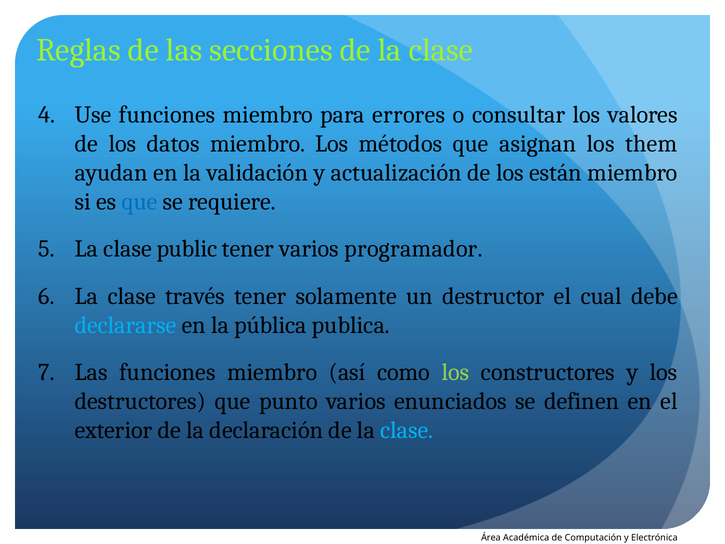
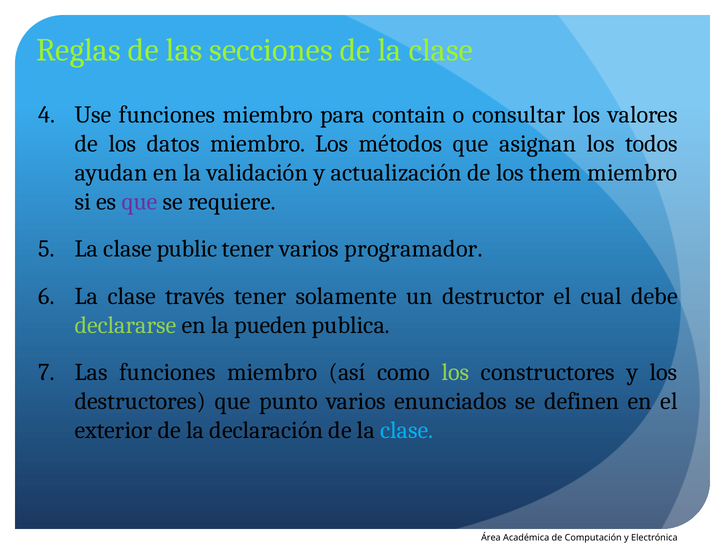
errores: errores -> contain (409, 115)
them: them -> todos (651, 144)
están: están -> them (555, 173)
que colour: blue -> purple (140, 202)
declararse colour: light blue -> light green (125, 325)
pública: pública -> pueden (270, 325)
